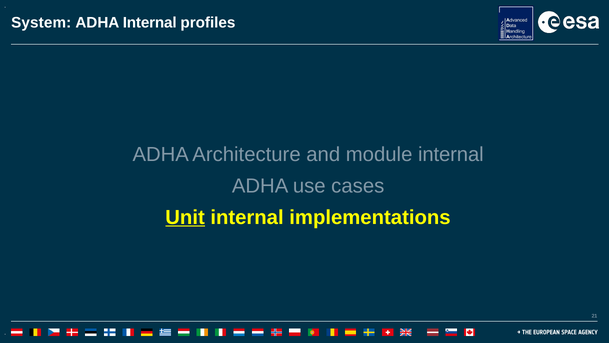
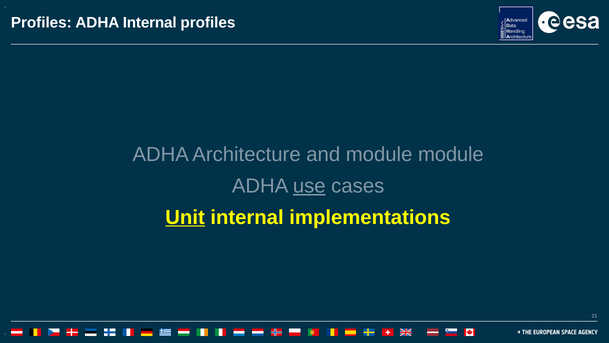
System: System -> Profiles (41, 23)
module internal: internal -> module (451, 155)
use underline: none -> present (309, 186)
